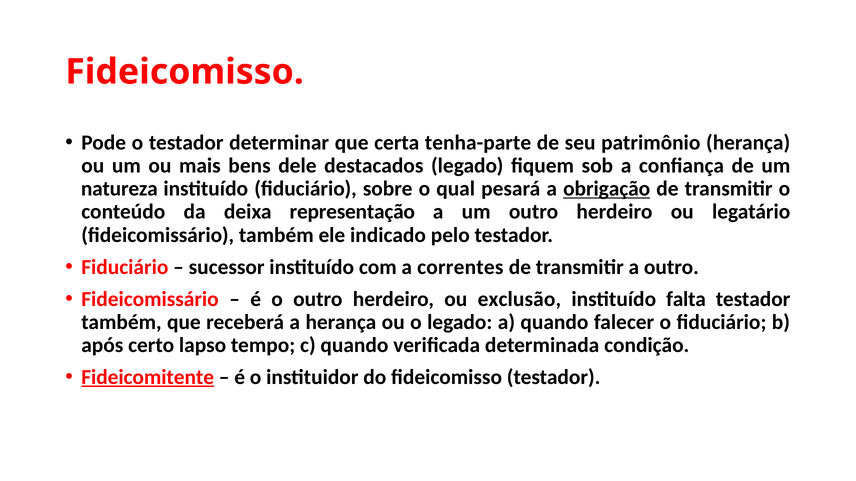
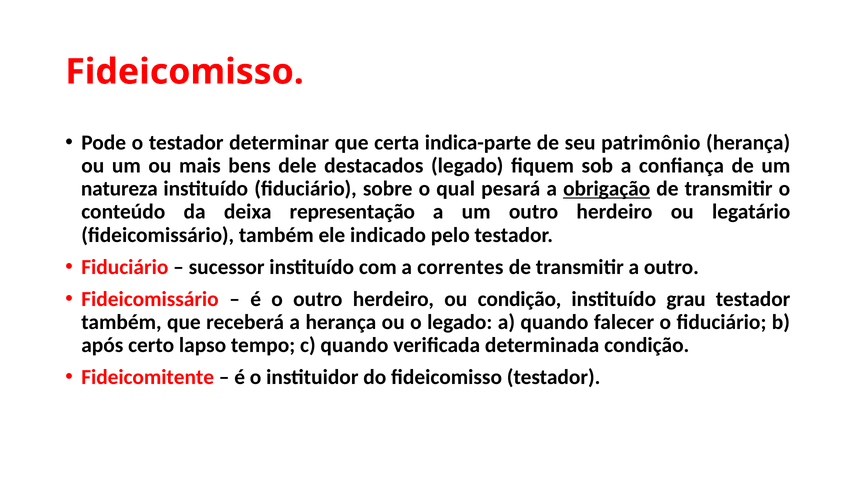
tenha-parte: tenha-parte -> indica-parte (478, 143)
ou exclusão: exclusão -> condição (520, 299)
falta: falta -> grau (686, 299)
Fideicomitente underline: present -> none (148, 377)
